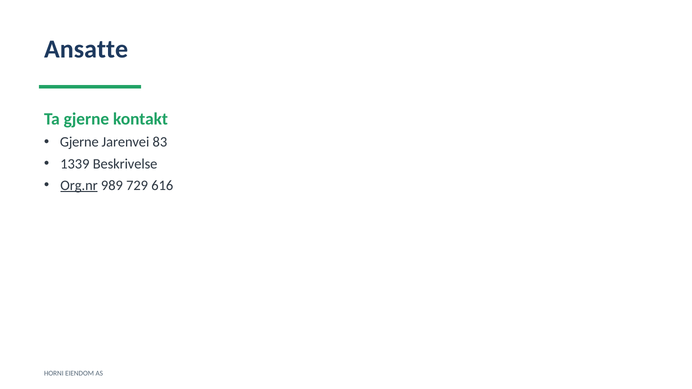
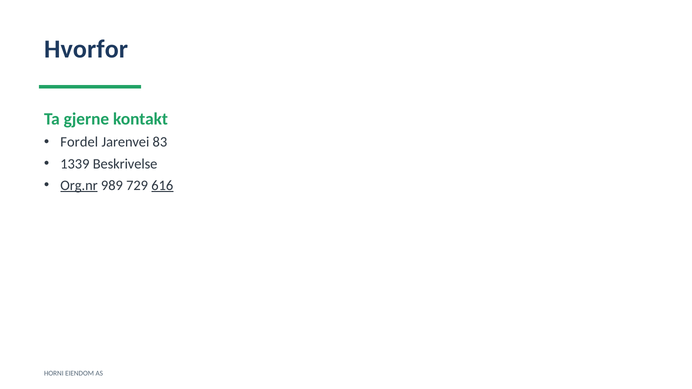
Ansatte: Ansatte -> Hvorfor (86, 49)
Gjerne: Gjerne -> Fordel (79, 142)
616 underline: none -> present (162, 186)
